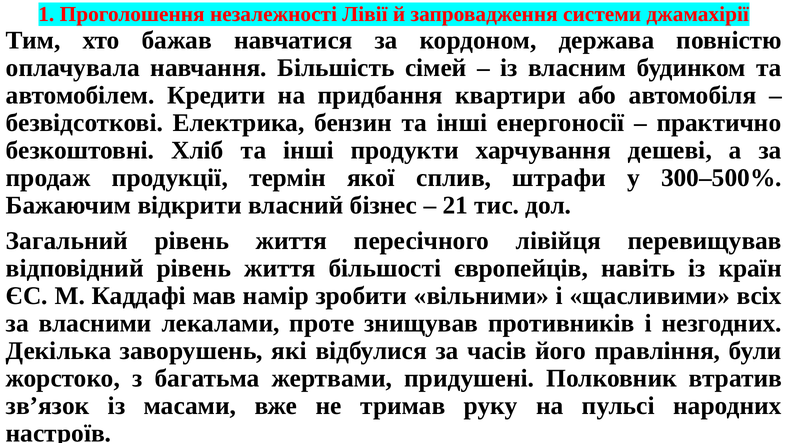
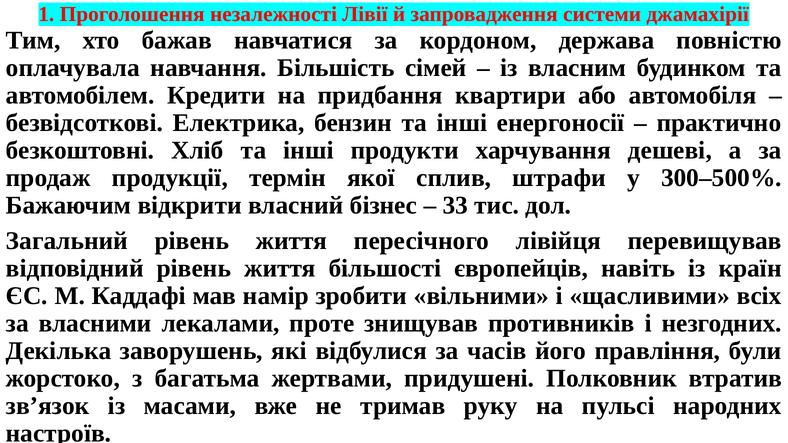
21: 21 -> 33 (455, 205)
